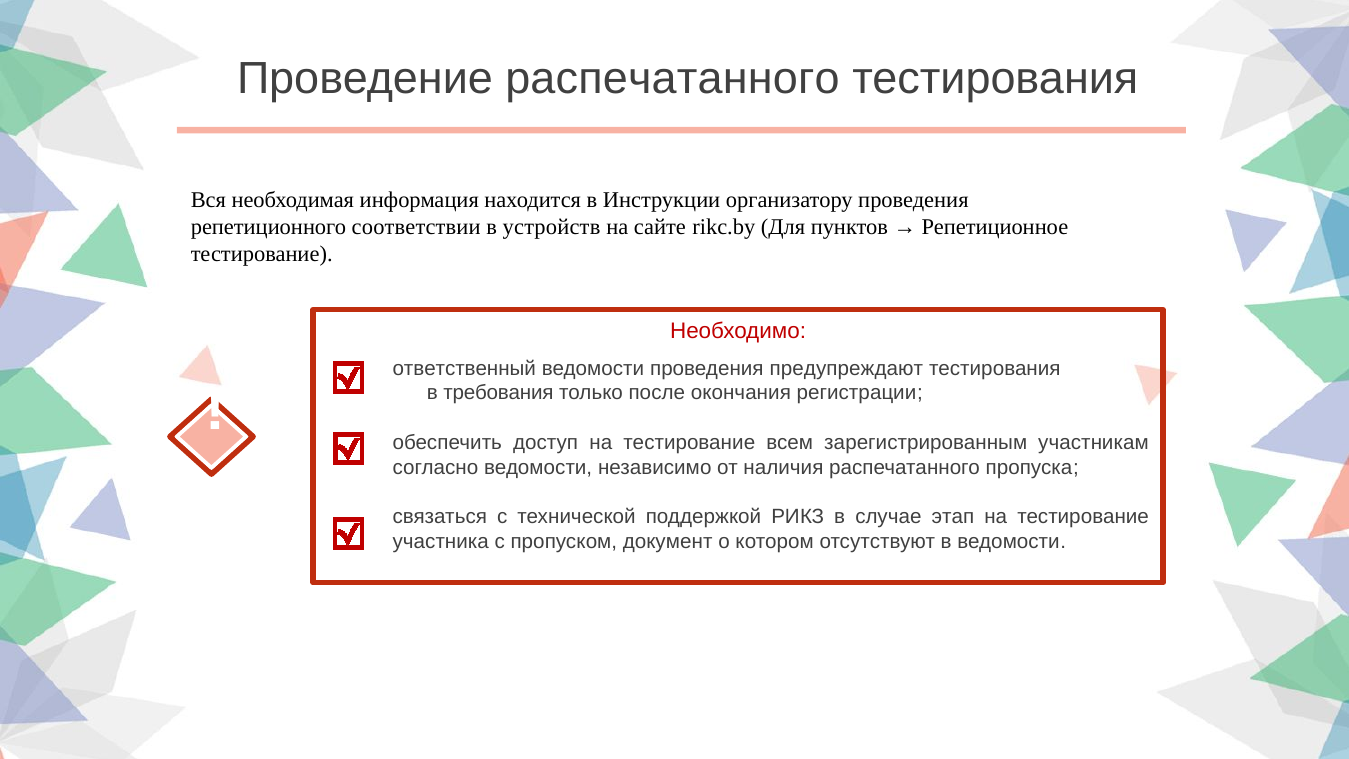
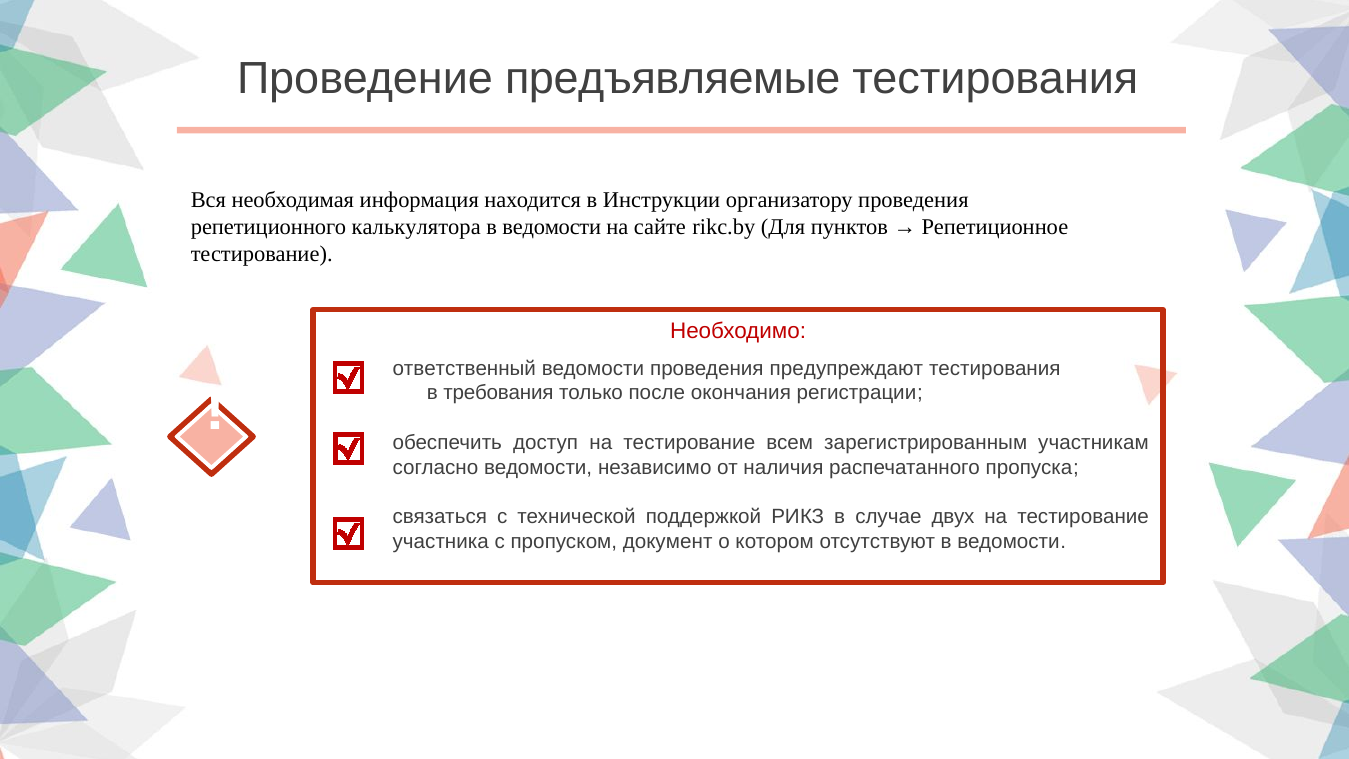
Проведение распечатанного: распечатанного -> предъявляемые (673, 78)
соответствии: соответствии -> калькулятора (416, 227)
устройств: устройств -> ведомости (552, 227)
этап: этап -> двух (953, 517)
